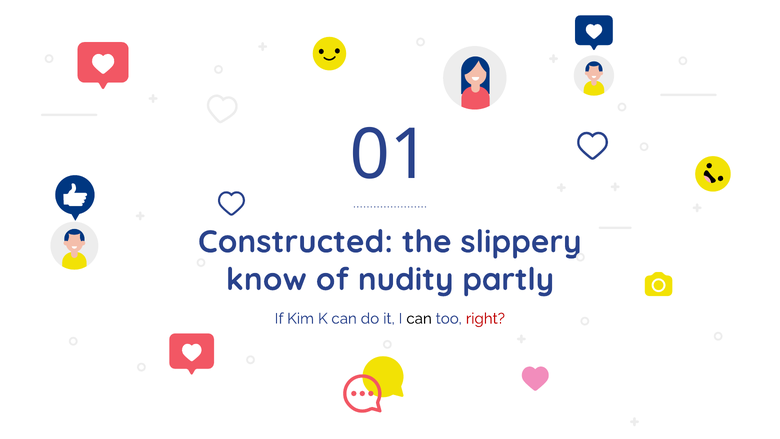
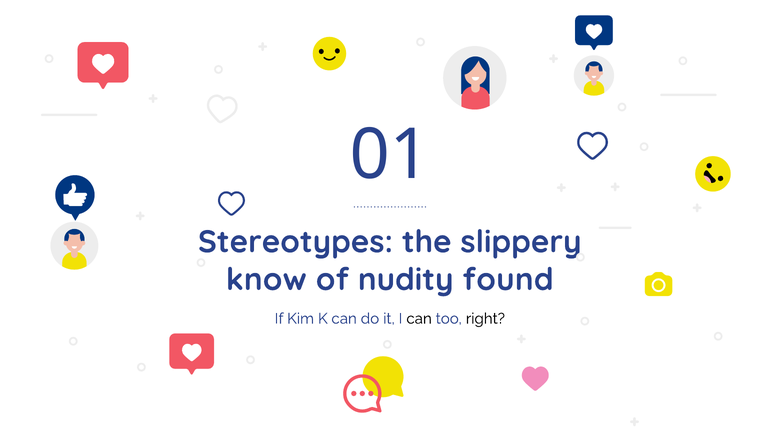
Constructed: Constructed -> Stereotypes (296, 242)
partly: partly -> found (508, 279)
right colour: red -> black (485, 318)
